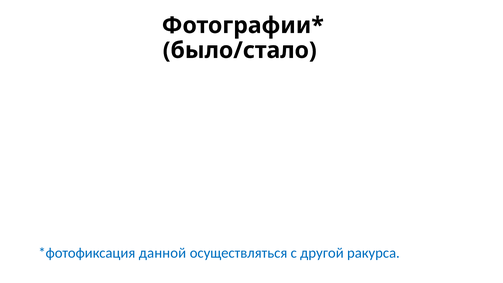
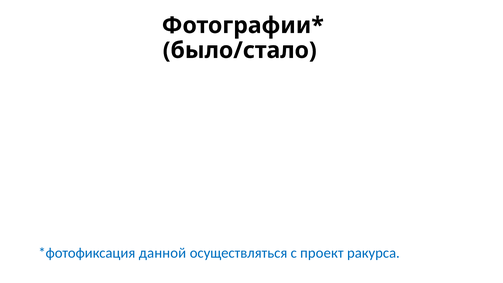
другой: другой -> проект (322, 253)
